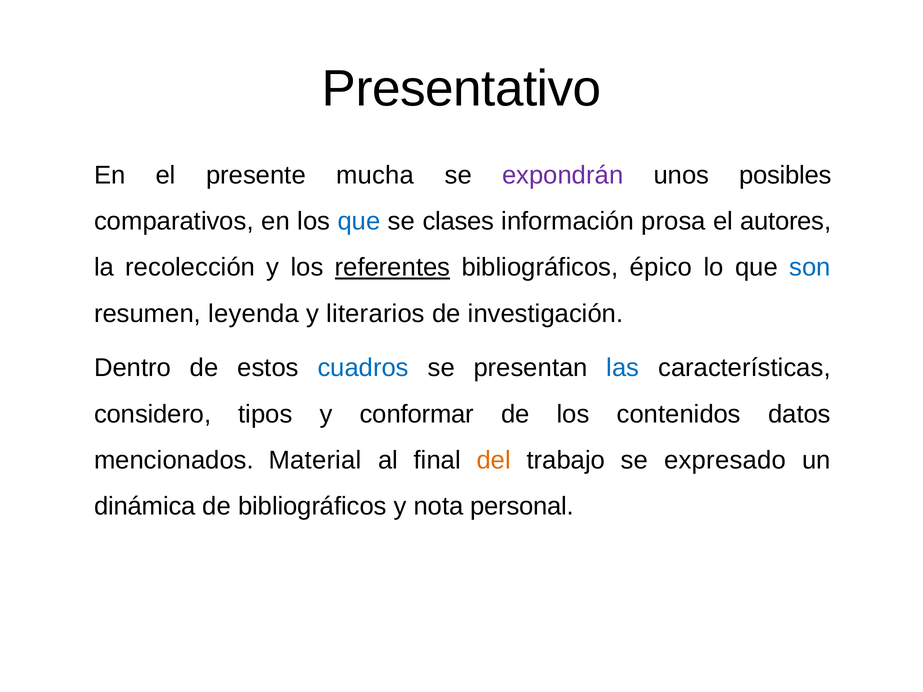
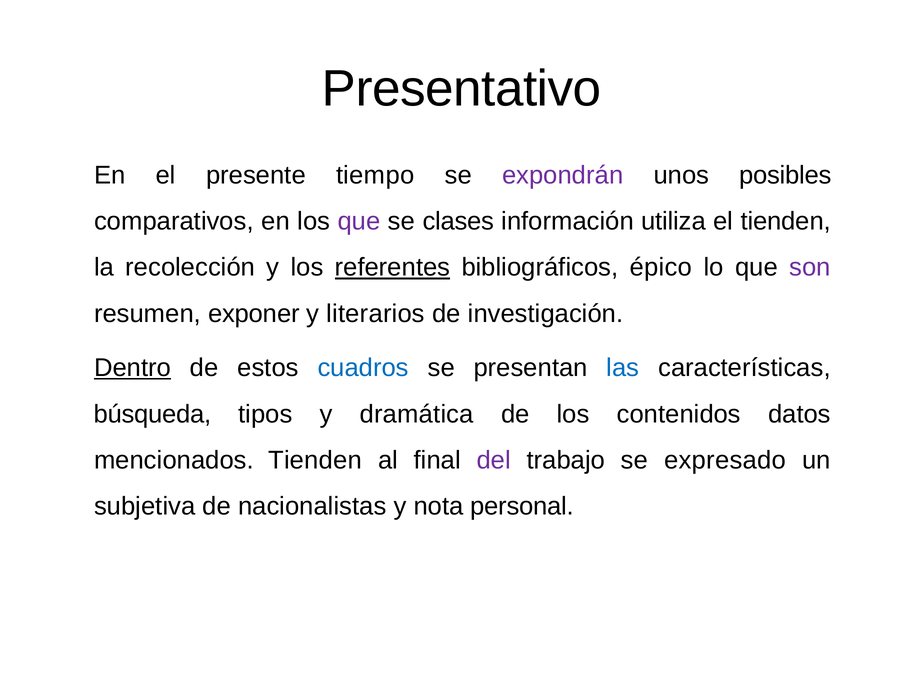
mucha: mucha -> tiempo (375, 175)
que colour: blue -> purple (359, 221)
prosa: prosa -> utiliza (674, 221)
el autores: autores -> tienden (786, 221)
son colour: blue -> purple (810, 268)
leyenda: leyenda -> exponer (254, 314)
Dentro underline: none -> present (133, 368)
considero: considero -> búsqueda (153, 414)
conformar: conformar -> dramática (417, 414)
mencionados Material: Material -> Tienden (315, 460)
del colour: orange -> purple (494, 460)
dinámica: dinámica -> subjetiva (145, 507)
de bibliográficos: bibliográficos -> nacionalistas (312, 507)
